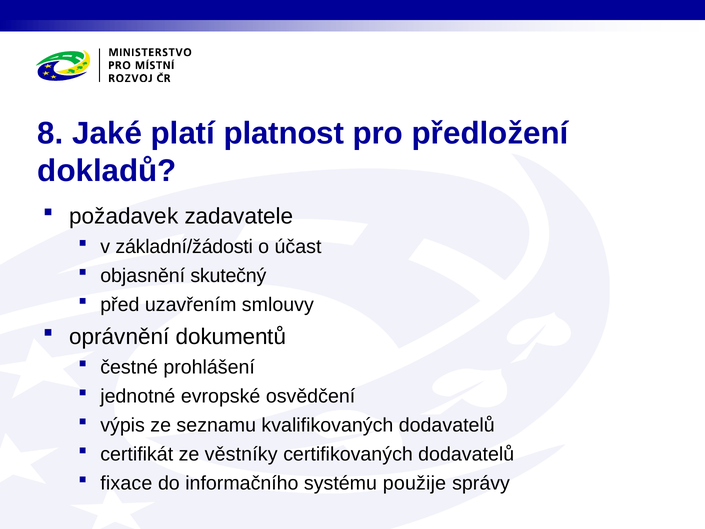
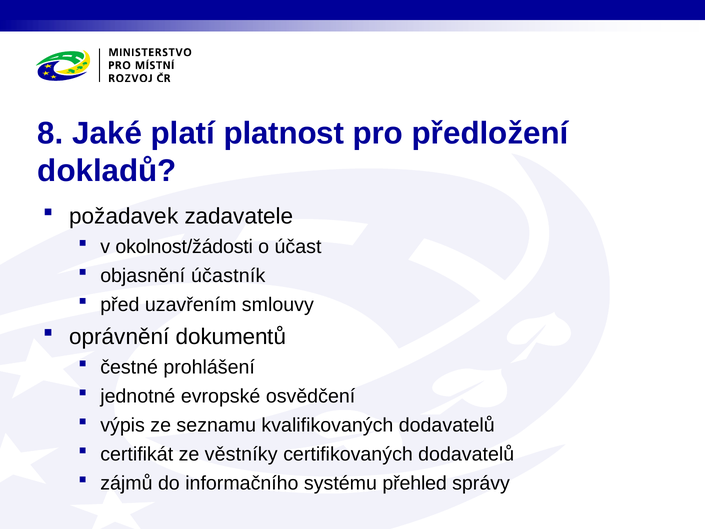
základní/žádosti: základní/žádosti -> okolnost/žádosti (184, 247)
skutečný: skutečný -> účastník (228, 276)
fixace: fixace -> zájmů (126, 483)
použije: použije -> přehled (415, 483)
